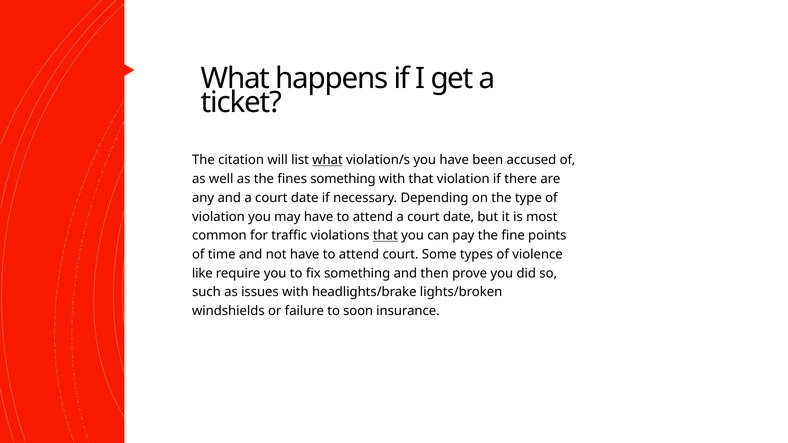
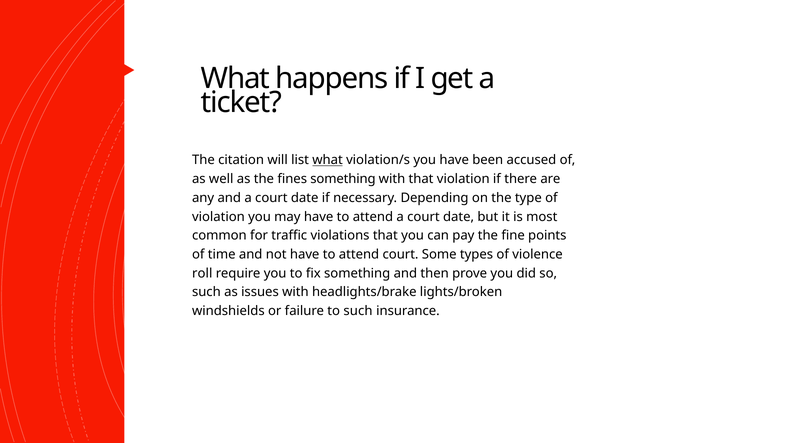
that underline: present -> none (385, 236)
like: like -> roll (202, 273)
to soon: soon -> such (358, 311)
